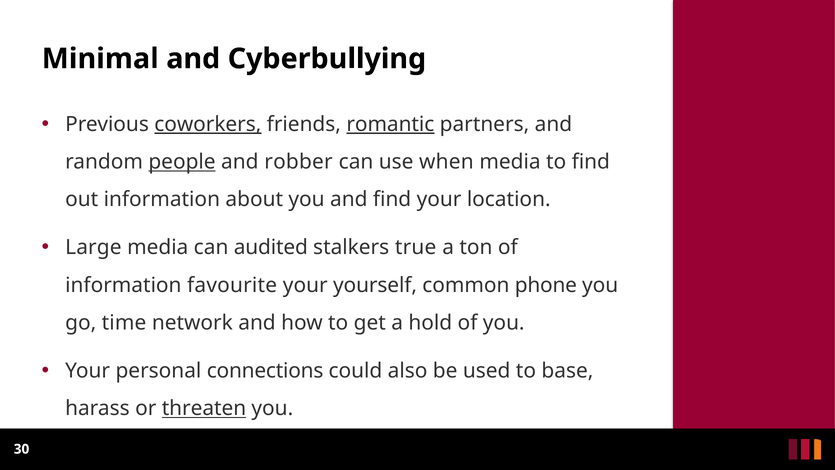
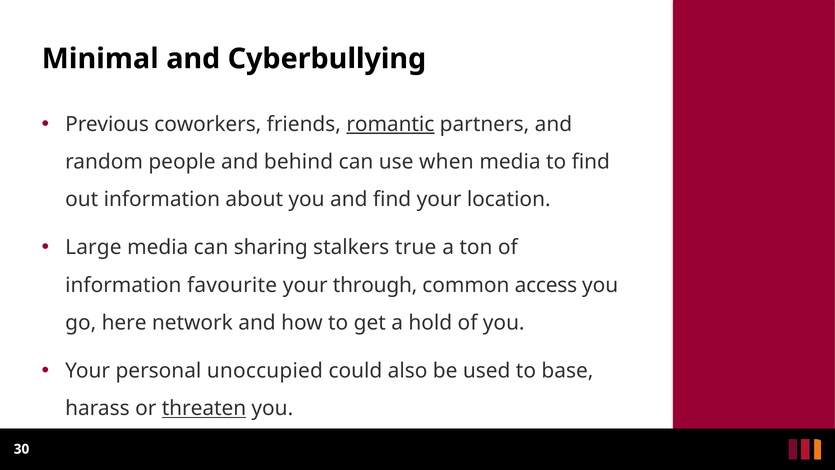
coworkers underline: present -> none (208, 124)
people underline: present -> none (182, 162)
robber: robber -> behind (299, 162)
audited: audited -> sharing (271, 247)
yourself: yourself -> through (375, 285)
phone: phone -> access (546, 285)
time: time -> here (124, 323)
connections: connections -> unoccupied (265, 371)
